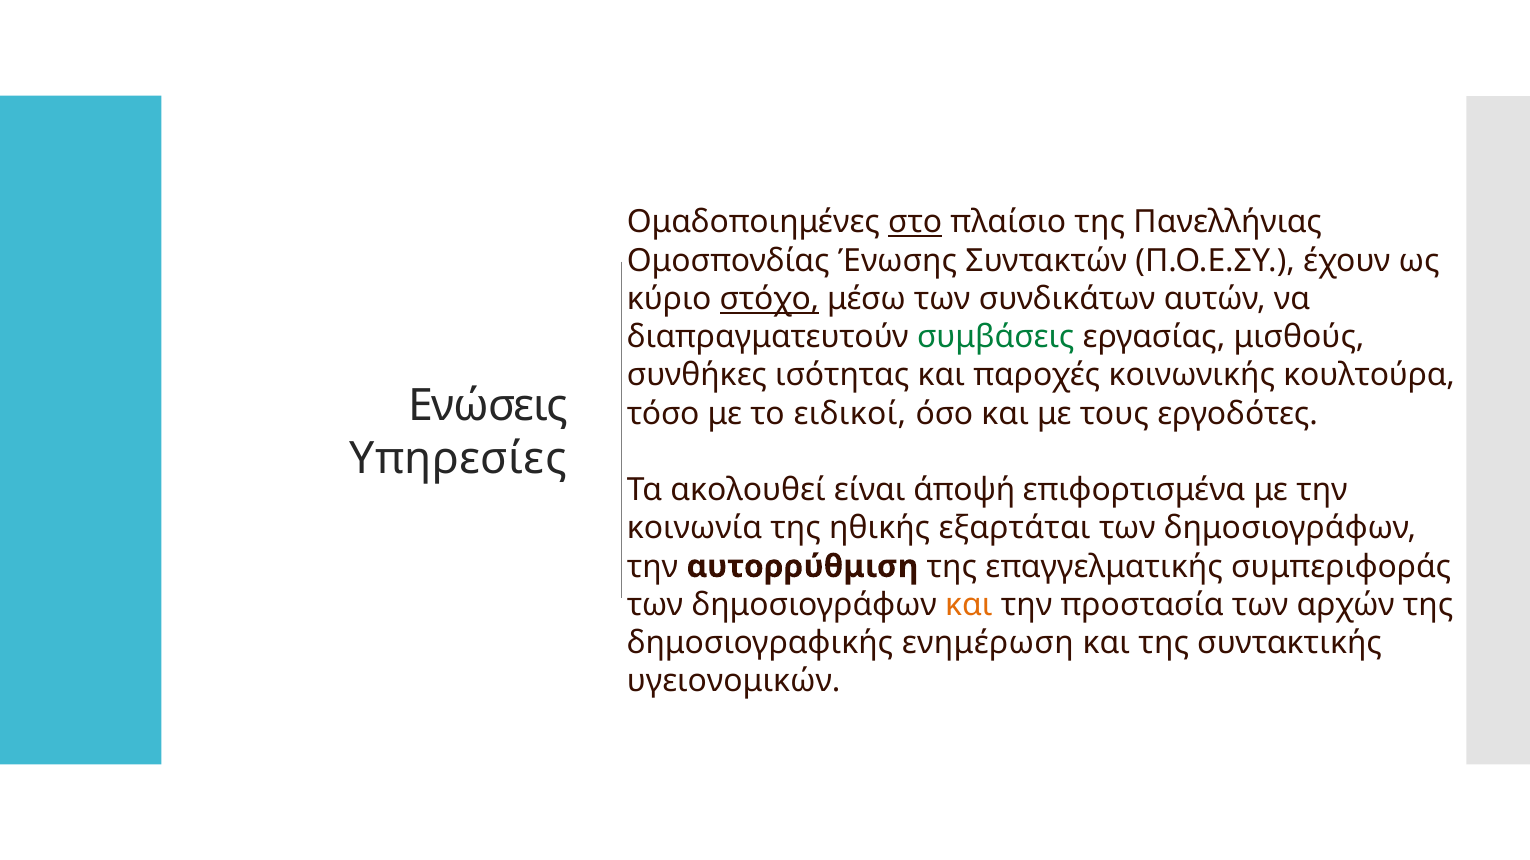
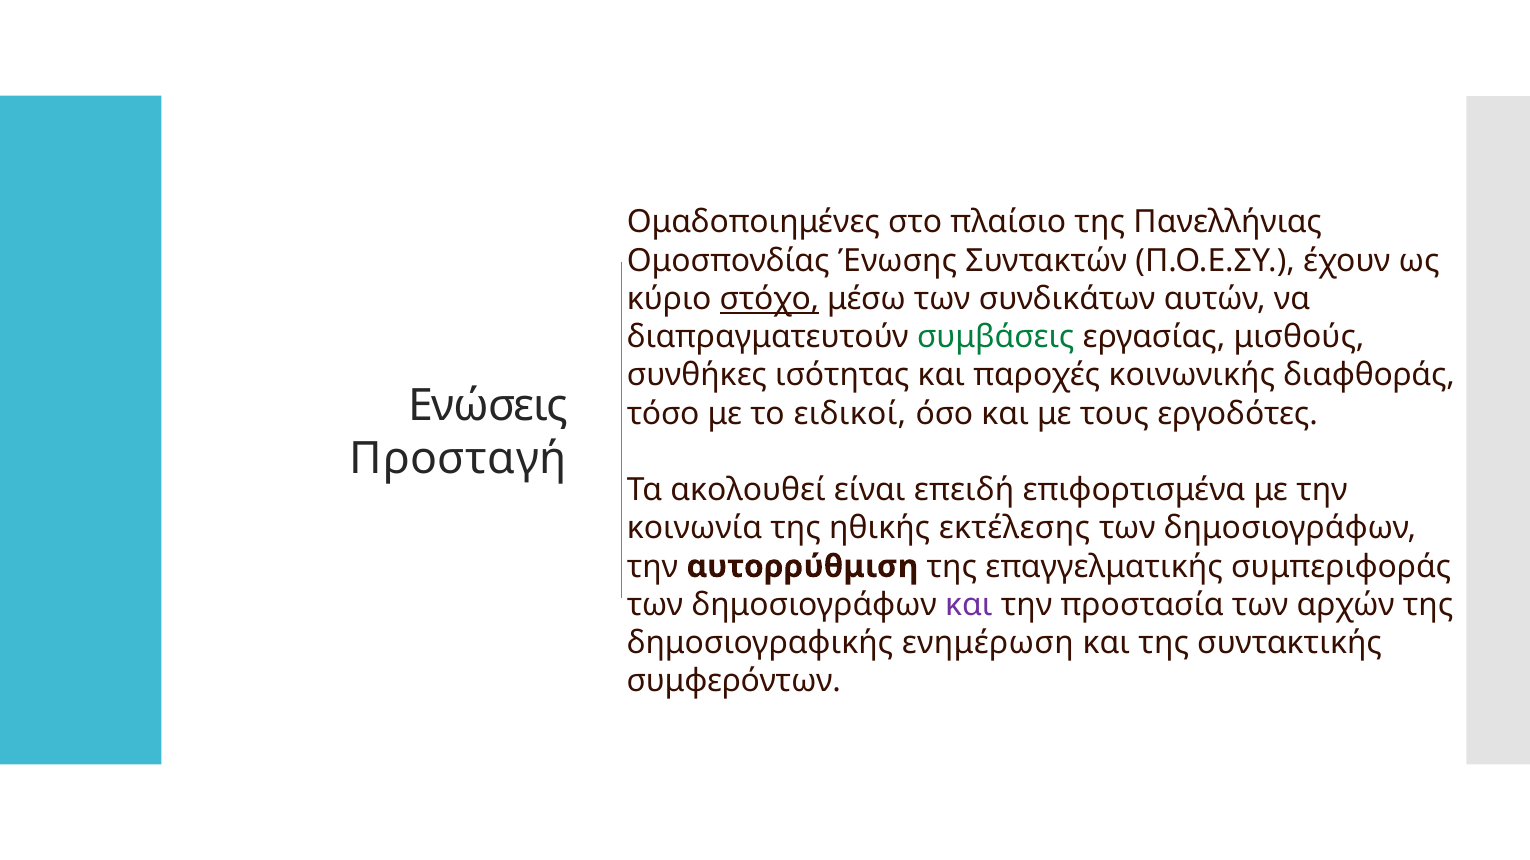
στο underline: present -> none (915, 223)
κουλτούρα: κουλτούρα -> διαφθοράς (1369, 376)
Υπηρεσίες: Υπηρεσίες -> Προσταγή (458, 459)
άποψή: άποψή -> επειδή (964, 490)
εξαρτάται: εξαρτάται -> εκτέλεσης (1014, 529)
και colour: orange -> purple (969, 605)
υγειονομικών: υγειονομικών -> συμφερόντων (734, 682)
